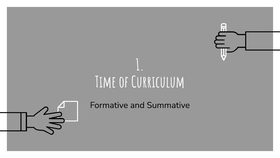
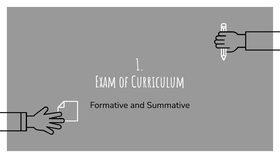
Time: Time -> Exam (106, 82)
